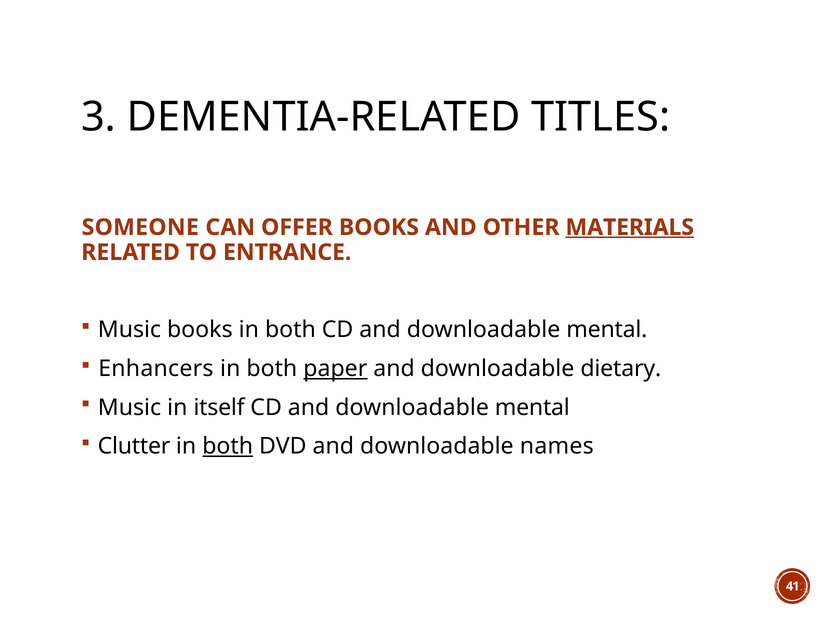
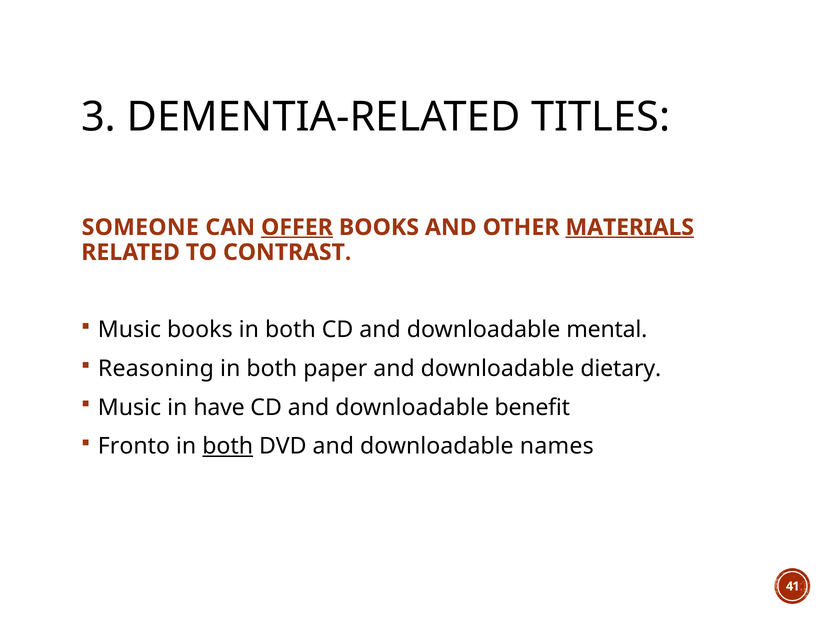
OFFER underline: none -> present (297, 227)
ENTRANCE: ENTRANCE -> CONTRAST (287, 252)
Enhancers: Enhancers -> Reasoning (156, 369)
paper underline: present -> none (335, 369)
itself: itself -> have (219, 408)
mental: mental -> benefit (532, 408)
Clutter: Clutter -> Fronto (134, 446)
